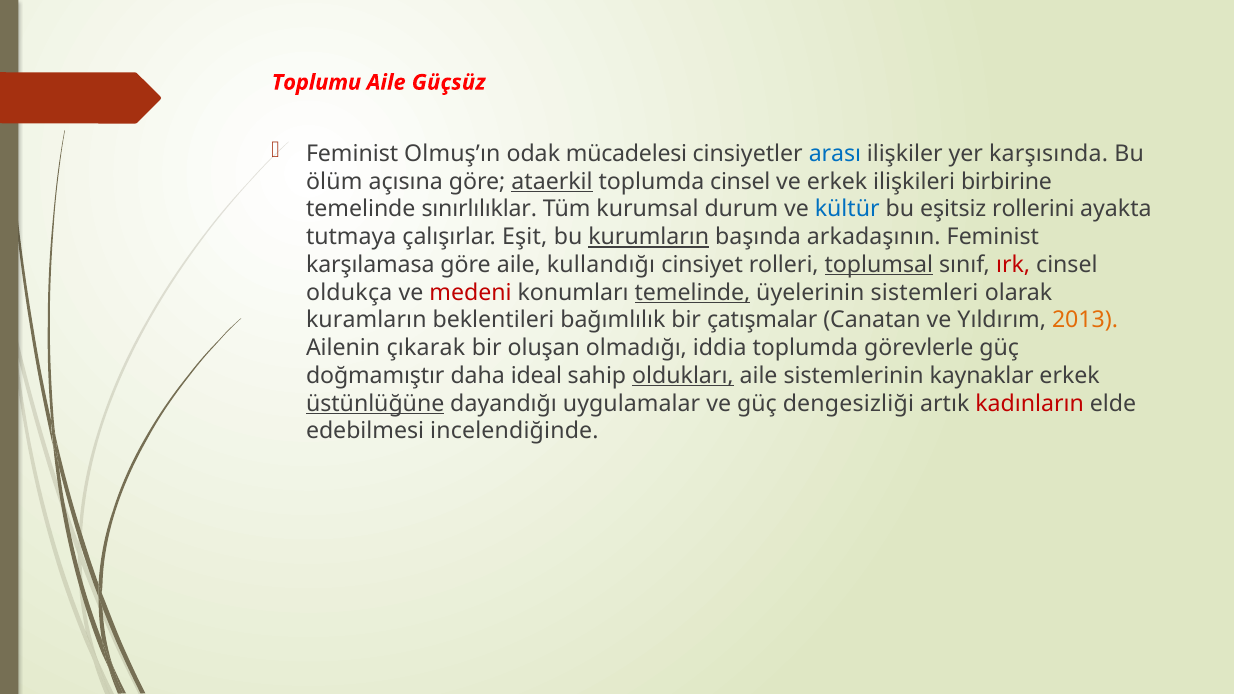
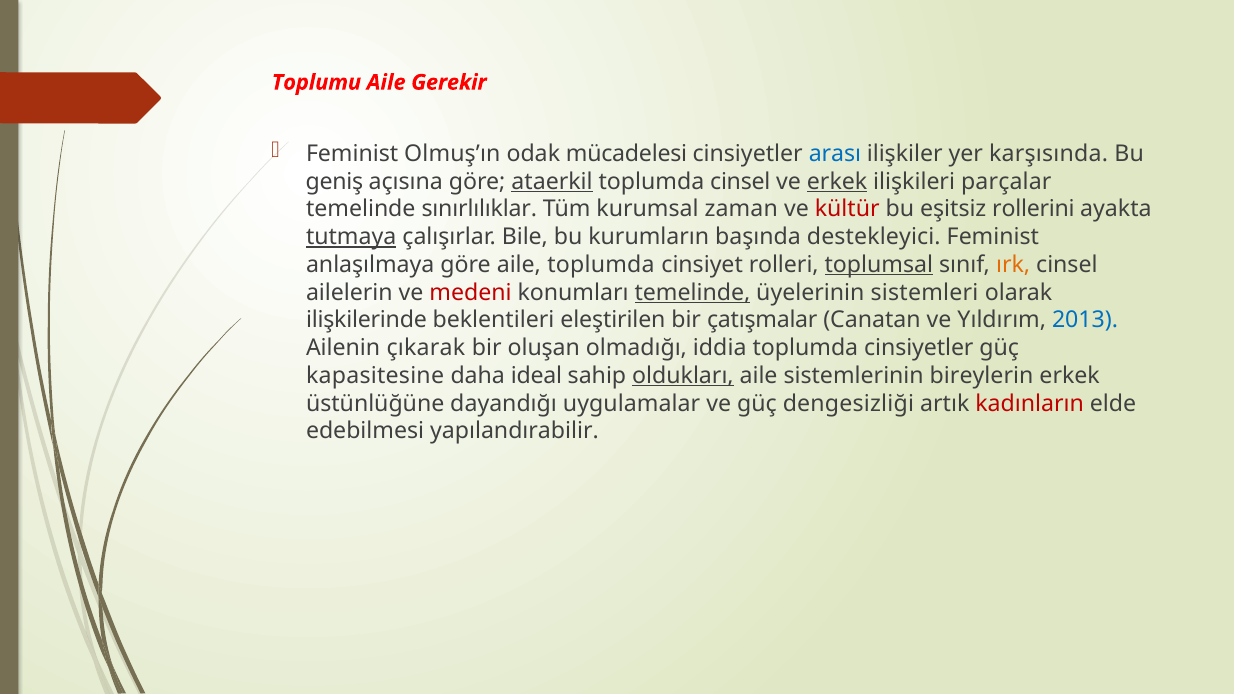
Güçsüz: Güçsüz -> Gerekir (449, 82)
ölüm: ölüm -> geniş (334, 181)
erkek underline: none -> present (837, 181)
birbirine: birbirine -> parçalar (1006, 181)
durum: durum -> zaman (741, 209)
kültür colour: blue -> red (847, 209)
tutmaya underline: none -> present (351, 237)
Eşit: Eşit -> Bile (525, 237)
kurumların underline: present -> none (649, 237)
arkadaşının: arkadaşının -> destekleyici (874, 237)
karşılamasa: karşılamasa -> anlaşılmaya (370, 265)
aile kullandığı: kullandığı -> toplumda (601, 265)
ırk colour: red -> orange (1013, 265)
oldukça: oldukça -> ailelerin (349, 292)
kuramların: kuramların -> ilişkilerinde (366, 320)
bağımlılık: bağımlılık -> eleştirilen (613, 320)
2013 colour: orange -> blue (1085, 320)
toplumda görevlerle: görevlerle -> cinsiyetler (919, 348)
doğmamıştır: doğmamıştır -> kapasitesine (375, 376)
kaynaklar: kaynaklar -> bireylerin (982, 376)
üstünlüğüne underline: present -> none (375, 404)
incelendiğinde: incelendiğinde -> yapılandırabilir (514, 431)
